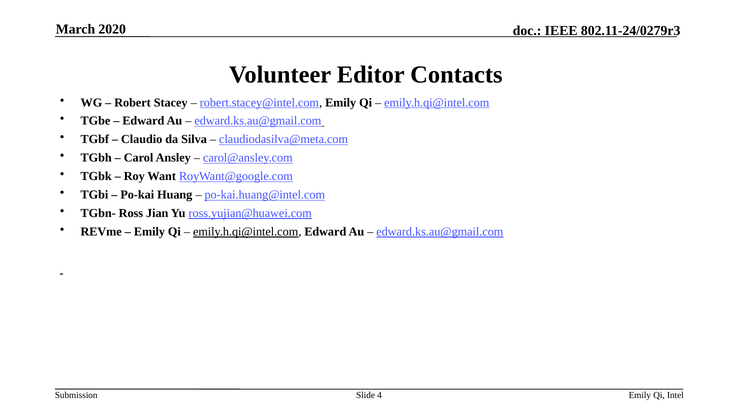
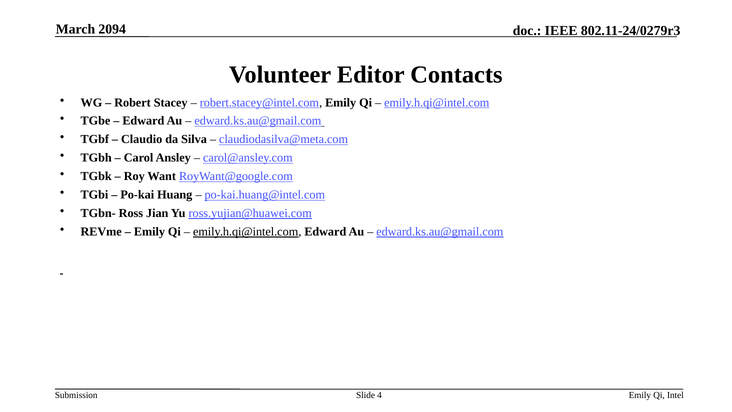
2020: 2020 -> 2094 (112, 29)
